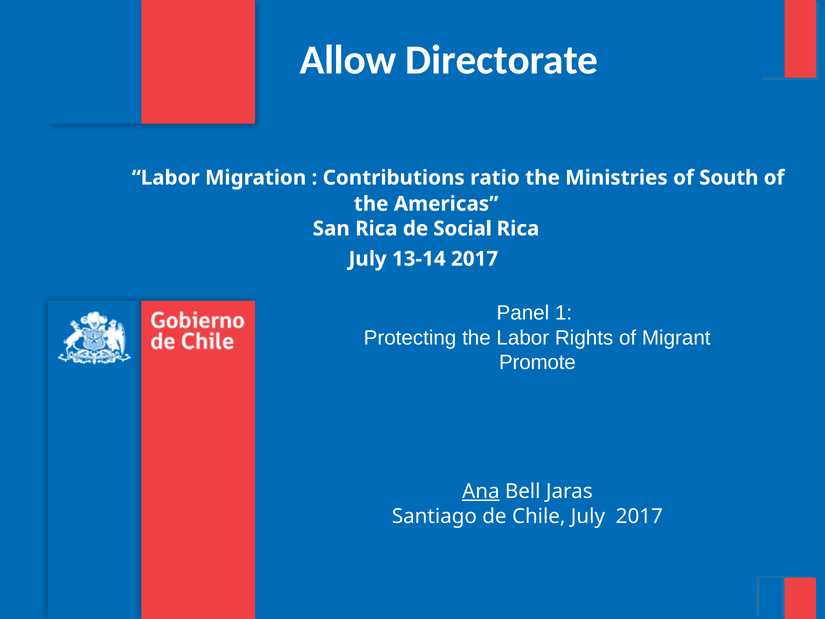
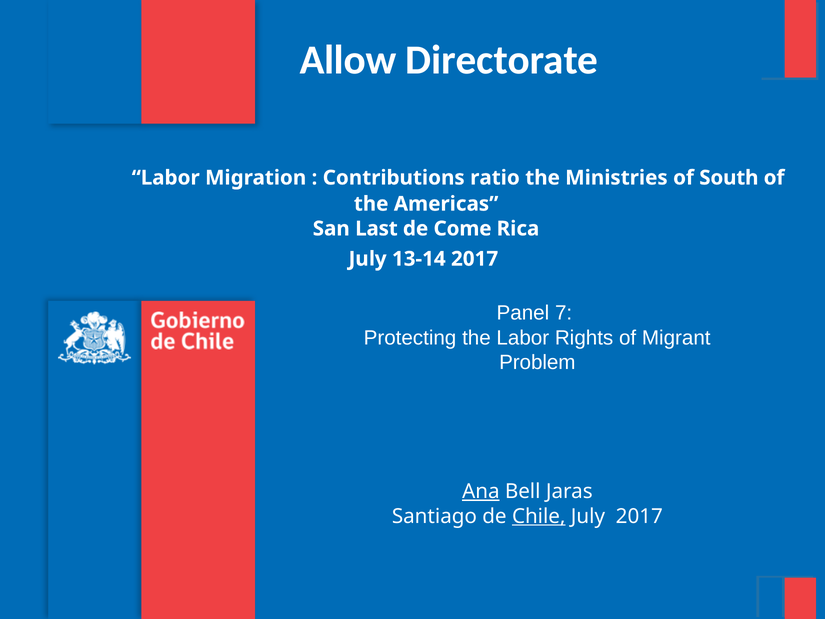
San Rica: Rica -> Last (376, 229)
Social: Social -> Come (463, 229)
1: 1 -> 7 (564, 313)
Promote: Promote -> Problem (537, 362)
Chile underline: none -> present (539, 516)
